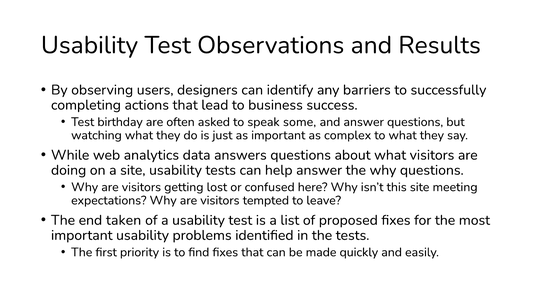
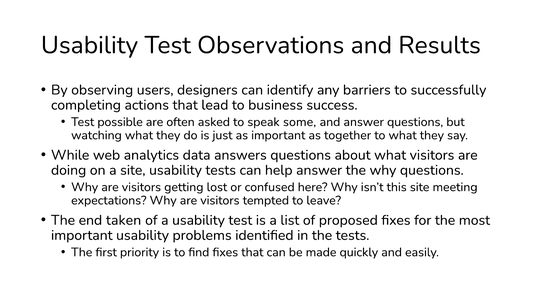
birthday: birthday -> possible (120, 122)
complex: complex -> together (348, 135)
